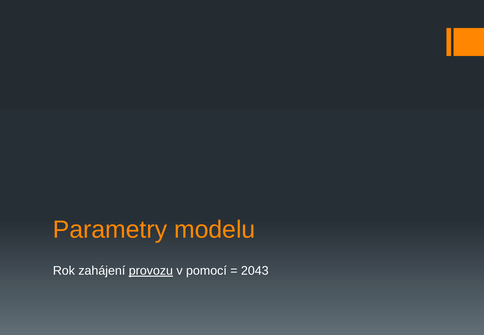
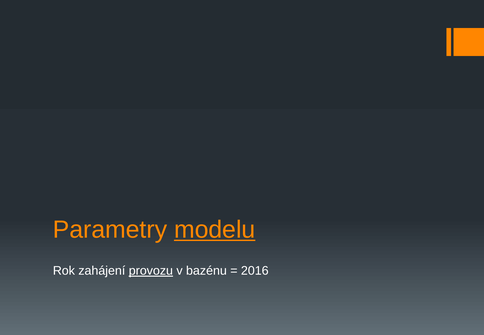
modelu underline: none -> present (215, 230)
pomocí: pomocí -> bazénu (206, 271)
2043: 2043 -> 2016 (255, 271)
